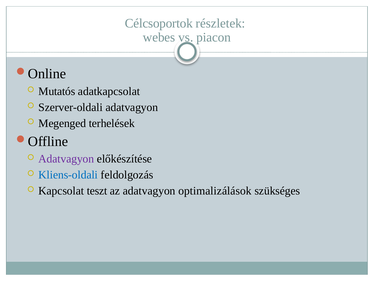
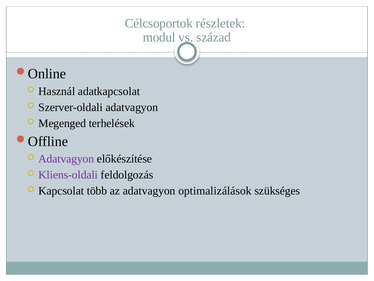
webes: webes -> modul (159, 37)
piacon: piacon -> század (214, 37)
Mutatós: Mutatós -> Használ (57, 91)
Kliens-oldali colour: blue -> purple (68, 175)
teszt: teszt -> több (97, 191)
